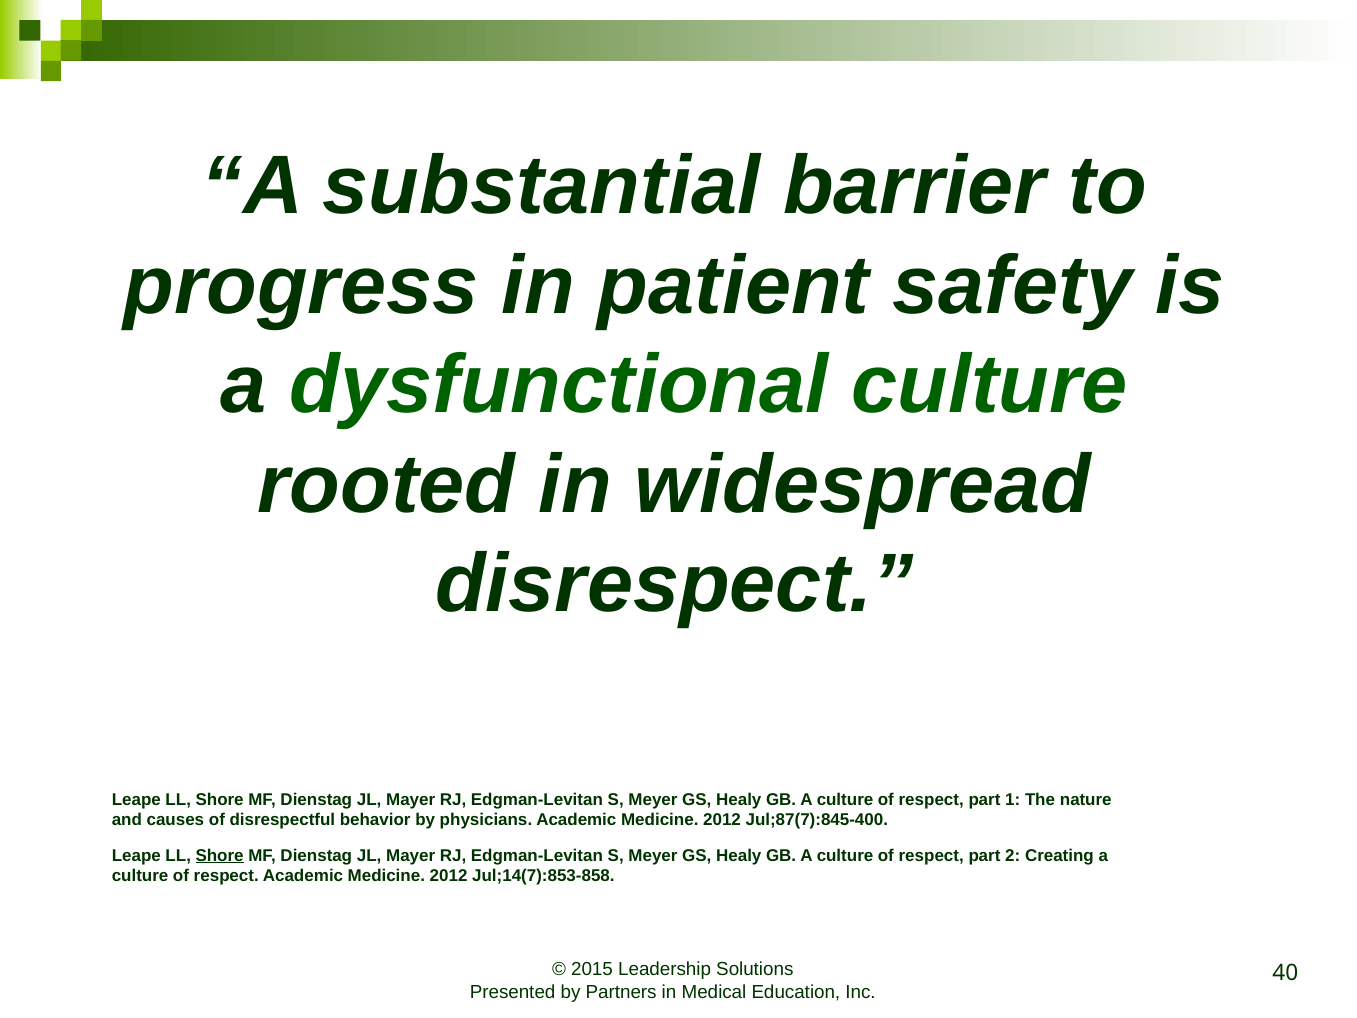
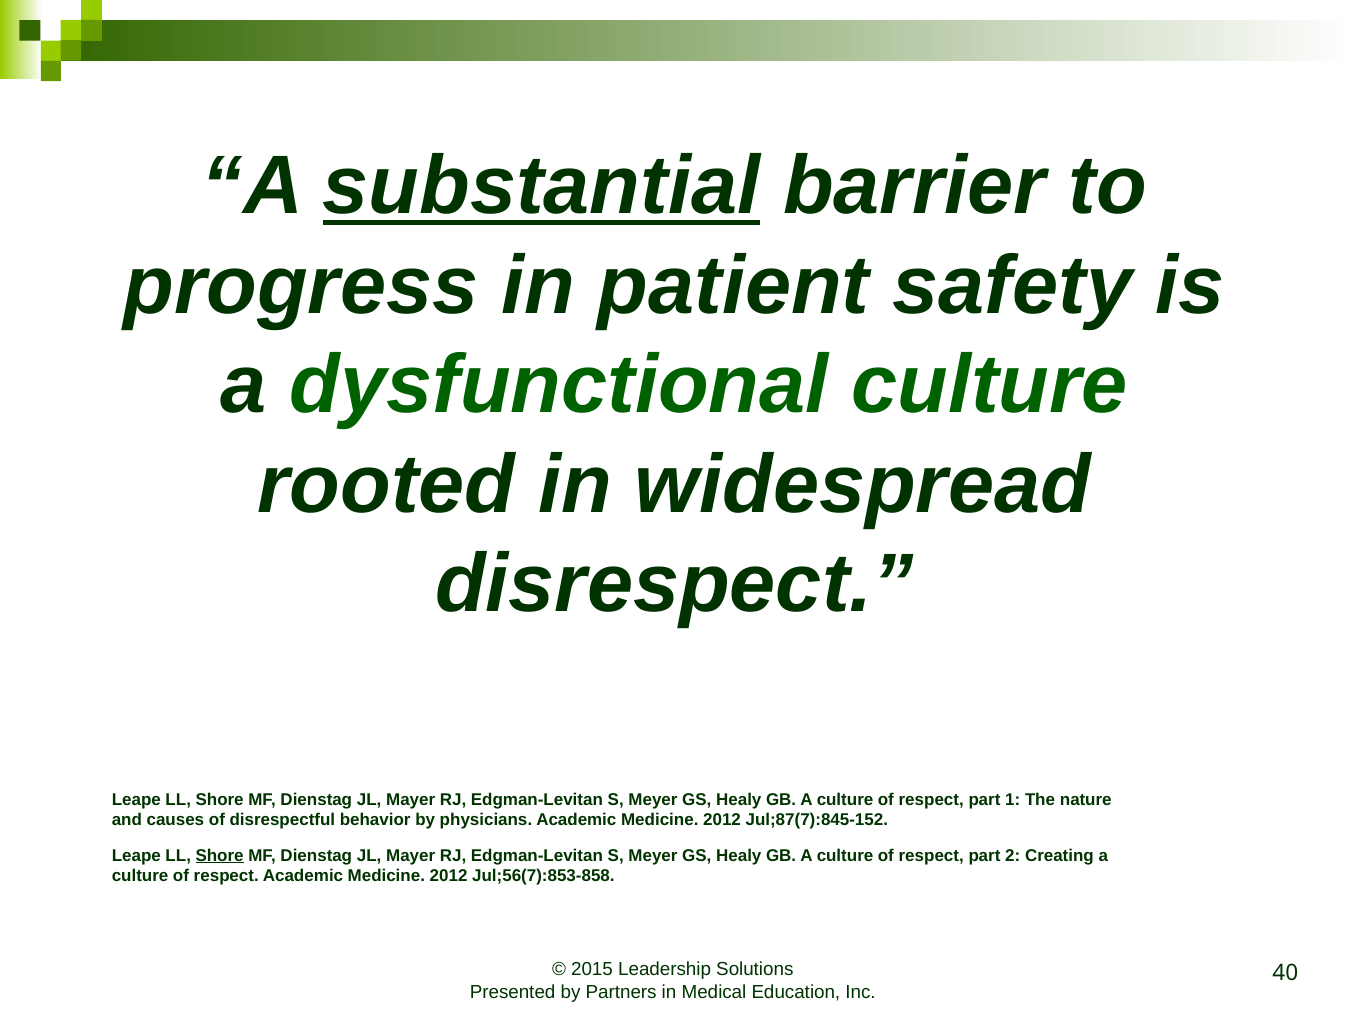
substantial underline: none -> present (541, 187)
Jul;87(7):845-400: Jul;87(7):845-400 -> Jul;87(7):845-152 (817, 820)
Jul;14(7):853-858: Jul;14(7):853-858 -> Jul;56(7):853-858 (543, 876)
